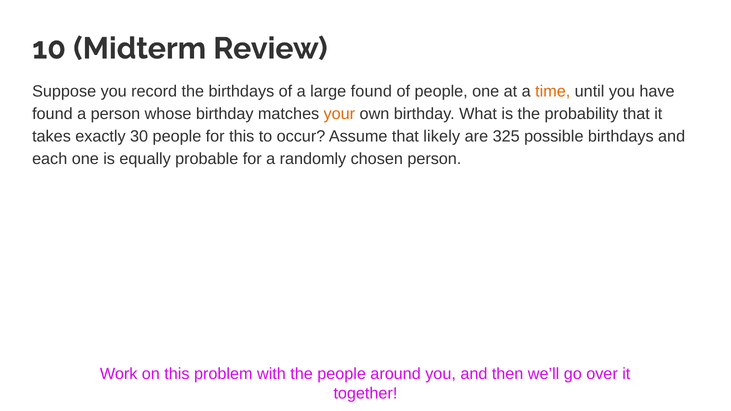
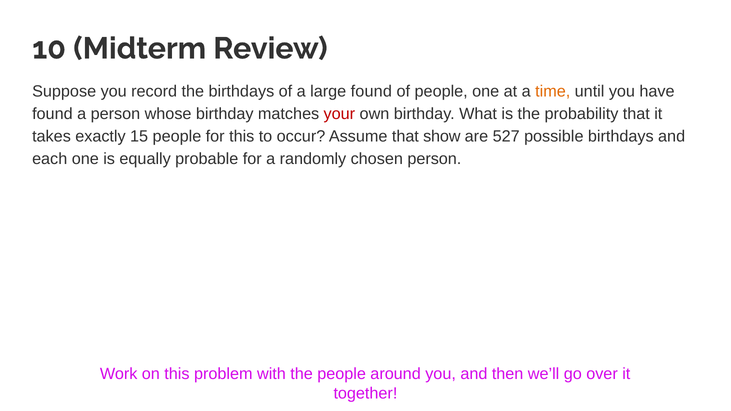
your colour: orange -> red (339, 114)
30: 30 -> 15 (139, 136)
likely: likely -> show (442, 136)
325: 325 -> 527 (506, 136)
